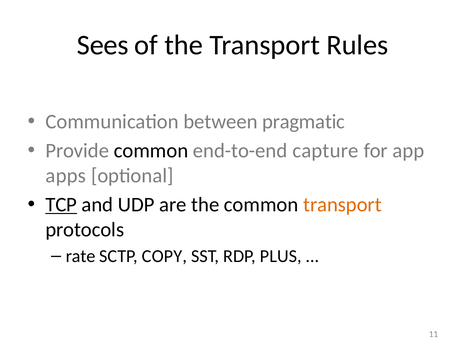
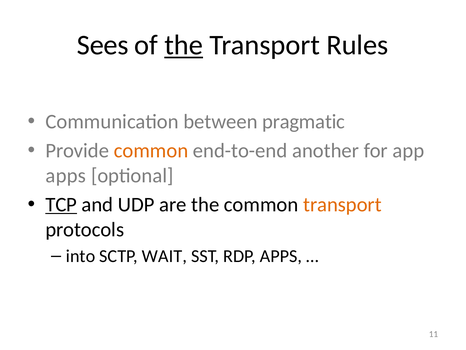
the underline: none -> present (184, 45)
common colour: black -> orange (151, 150)
capture: capture -> another (326, 150)
rate: rate -> into (81, 256)
COPY: COPY -> WAIT (164, 256)
RDP PLUS: PLUS -> APPS (281, 256)
